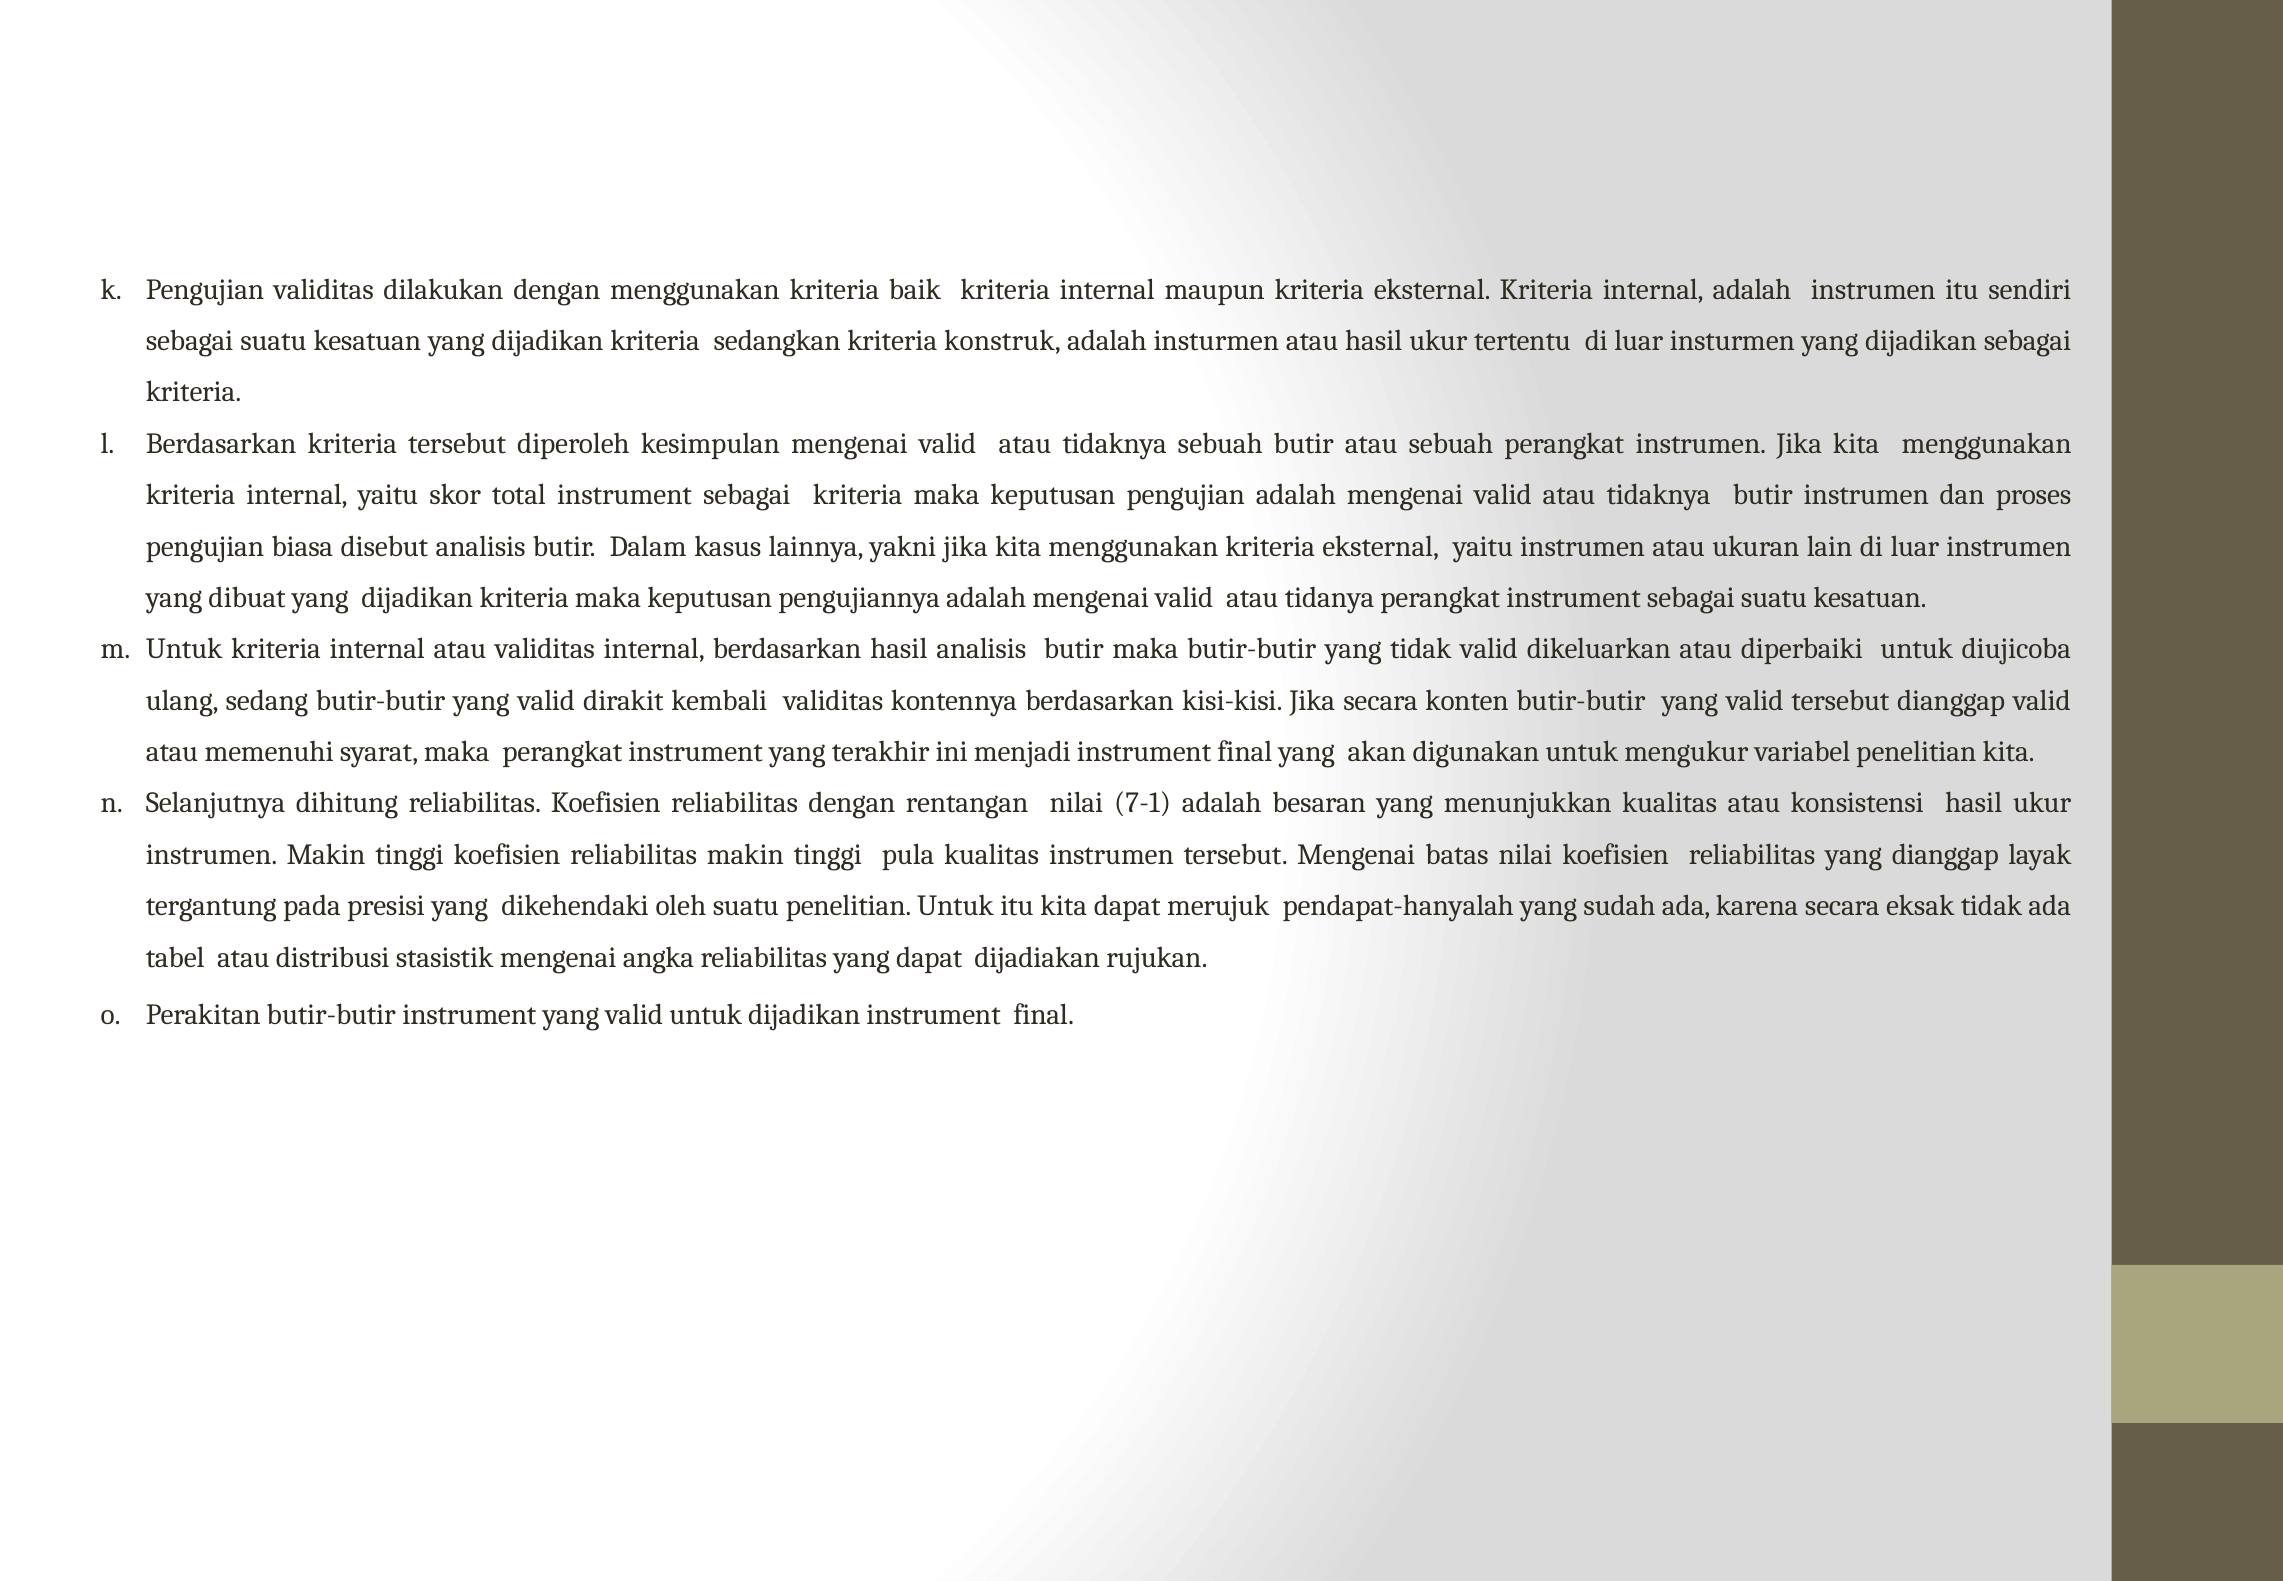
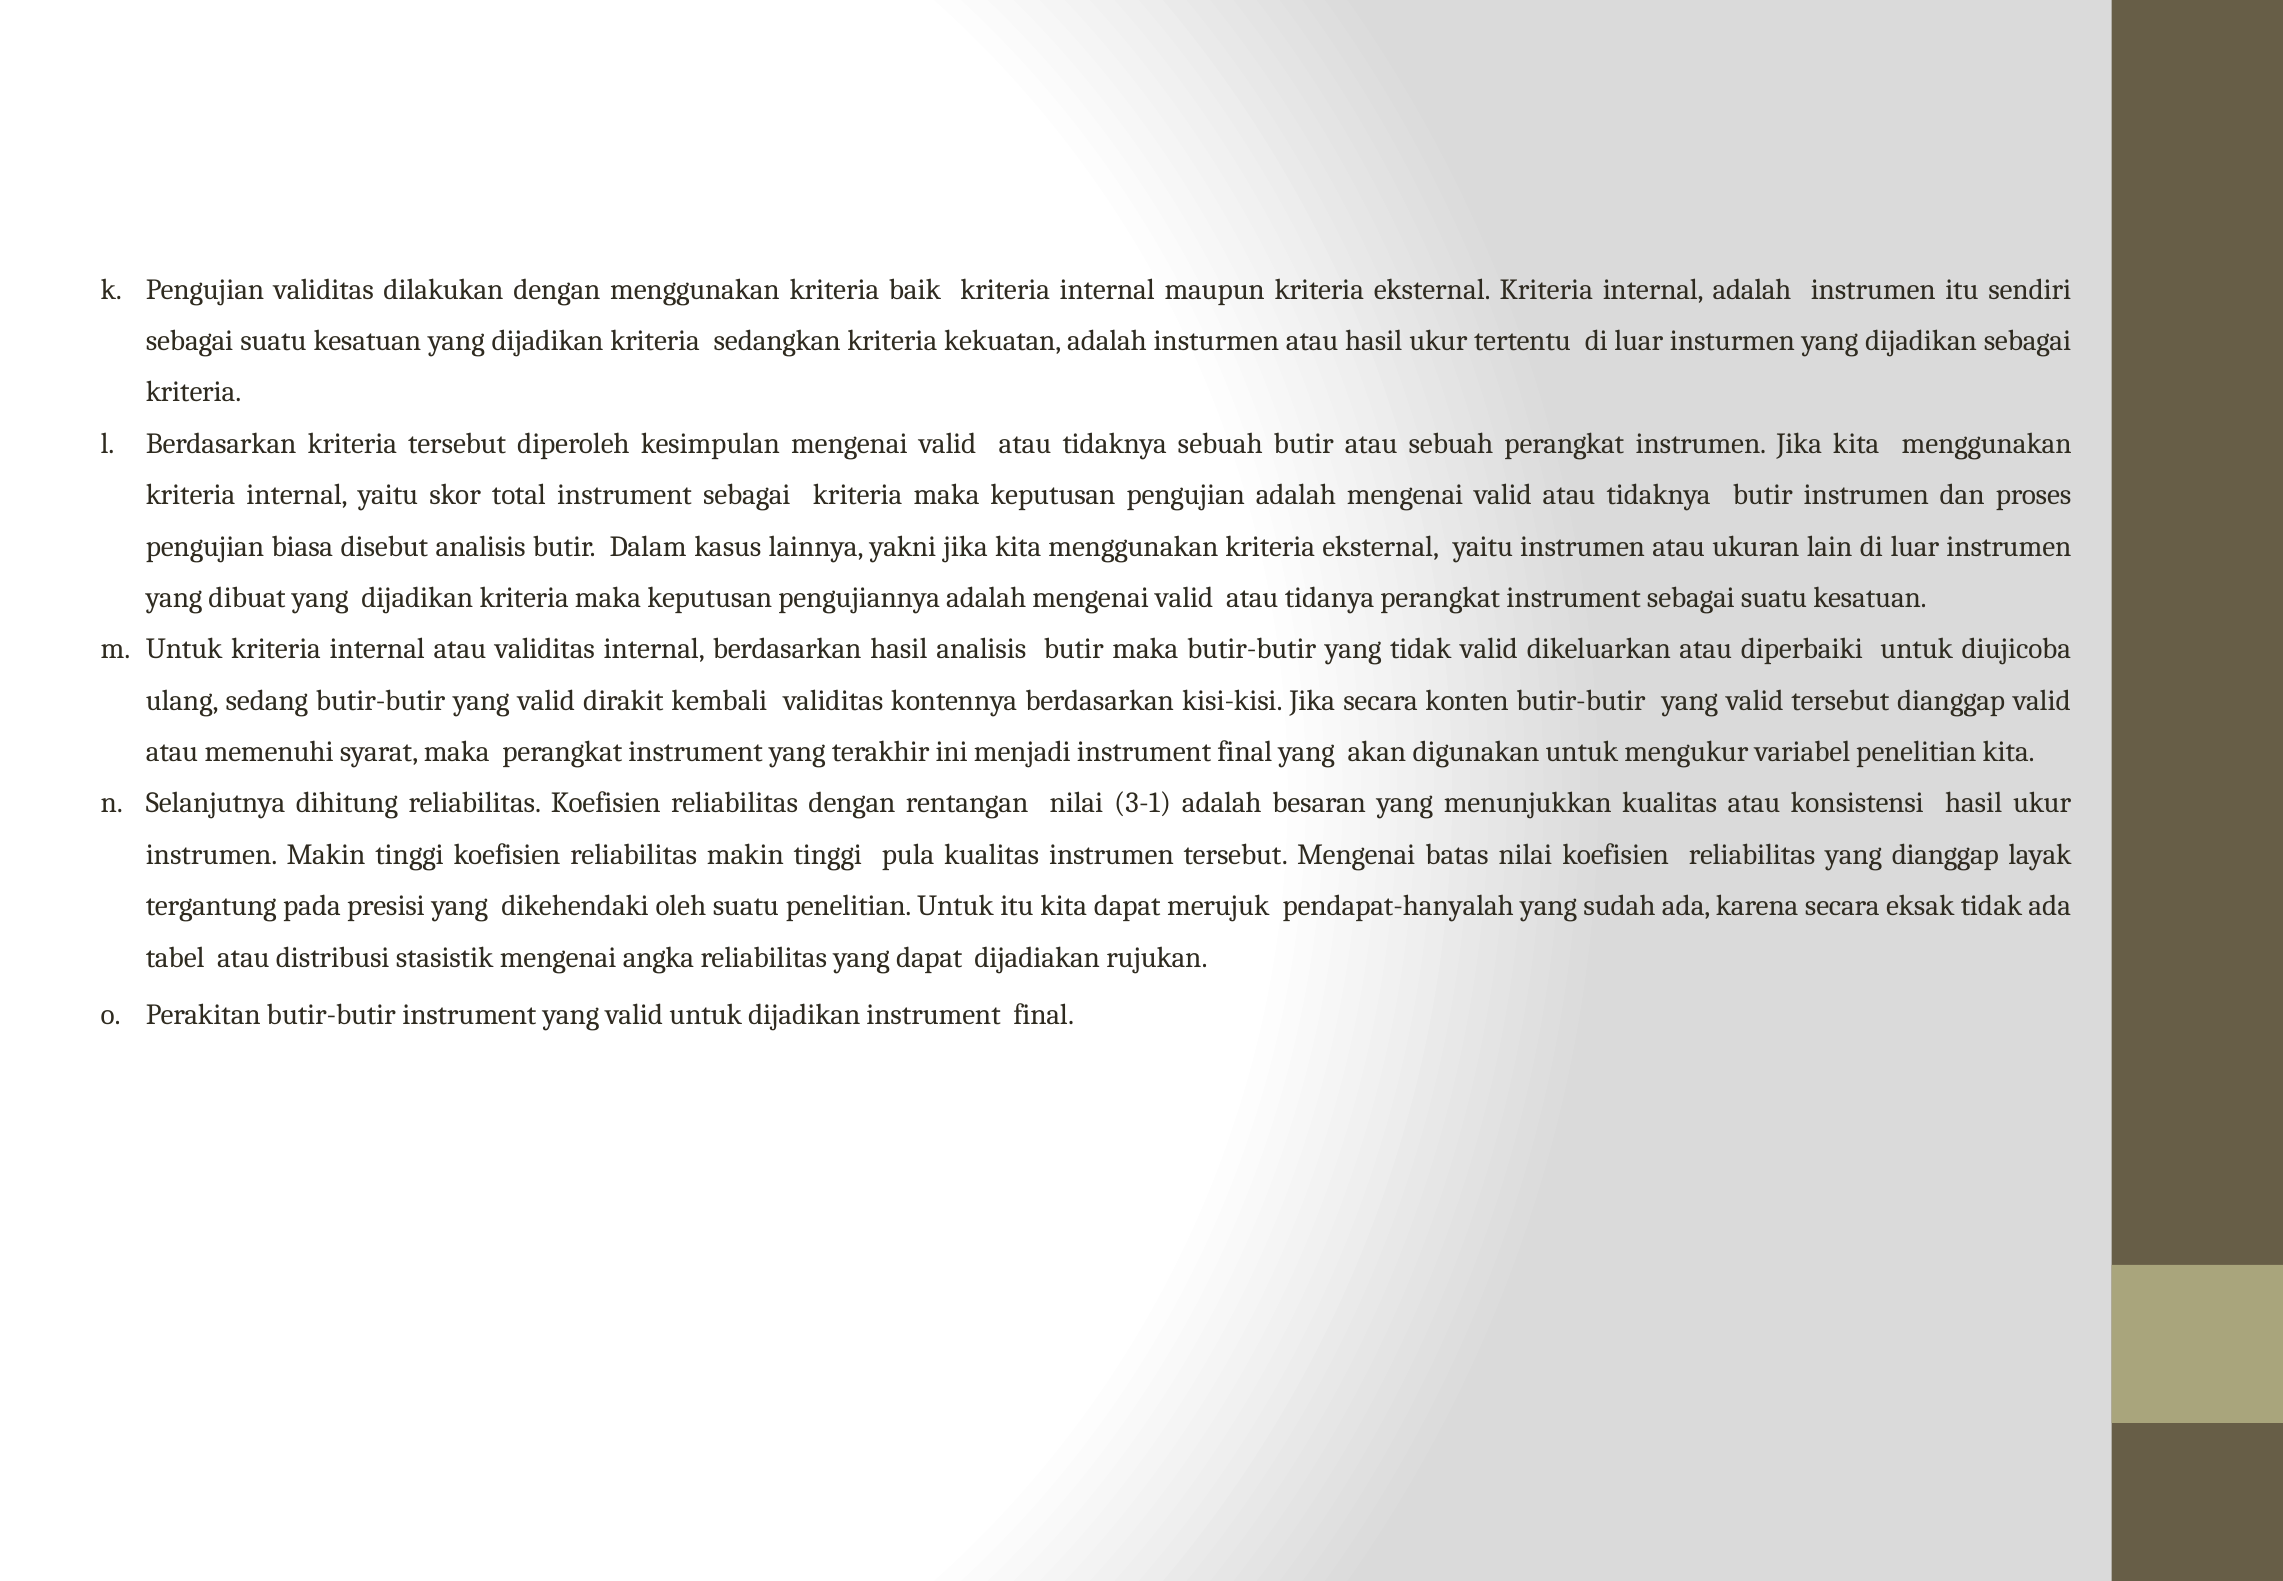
konstruk: konstruk -> kekuatan (1003, 341)
7-1: 7-1 -> 3-1 (1143, 803)
